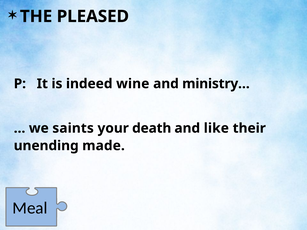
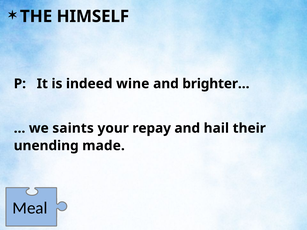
PLEASED: PLEASED -> HIMSELF (93, 16)
ministry…: ministry… -> brighter… (216, 84)
death: death -> repay (152, 128)
like: like -> hail (216, 128)
